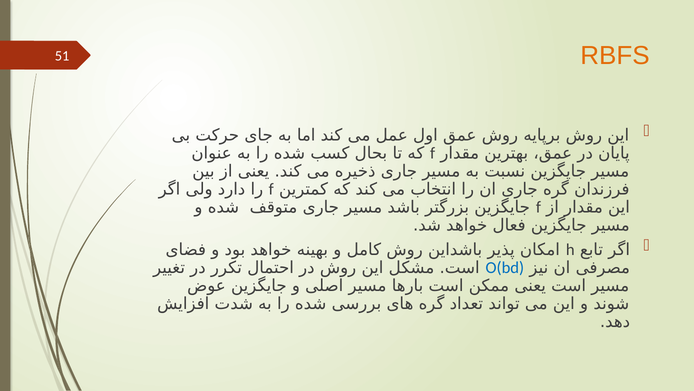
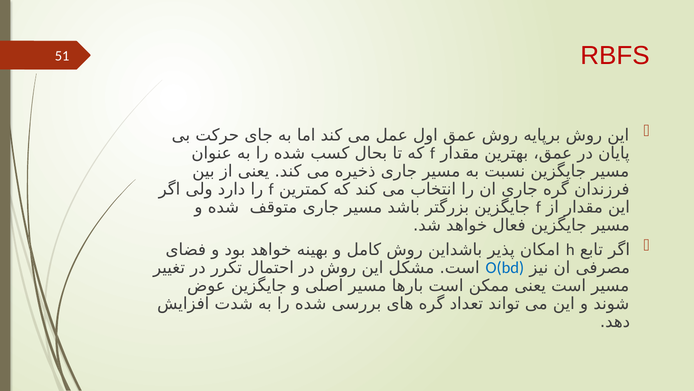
RBFS colour: orange -> red (615, 56)
